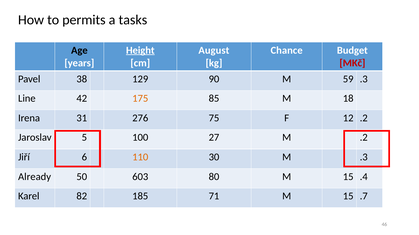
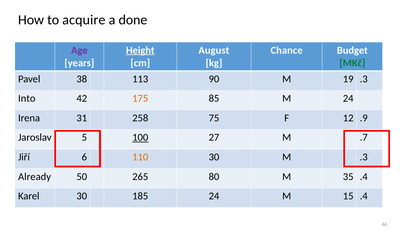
permits: permits -> acquire (84, 20)
tasks: tasks -> done (133, 20)
Age colour: black -> purple (79, 50)
MKč colour: red -> green (352, 63)
129: 129 -> 113 (140, 79)
59: 59 -> 19 (348, 79)
Line: Line -> Into (27, 99)
M 18: 18 -> 24 (348, 99)
276: 276 -> 258 (140, 118)
12 .2: .2 -> .9 (364, 118)
100 underline: none -> present (140, 138)
M .2: .2 -> .7 (364, 138)
603: 603 -> 265 (140, 177)
80 M 15: 15 -> 35 (348, 177)
Karel 82: 82 -> 30 (82, 197)
185 71: 71 -> 24 (214, 197)
15 .7: .7 -> .4 (364, 197)
